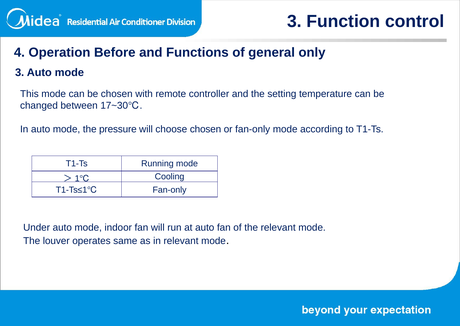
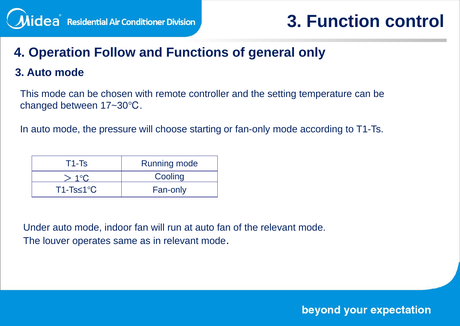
Before: Before -> Follow (115, 53)
choose chosen: chosen -> starting (206, 129)
